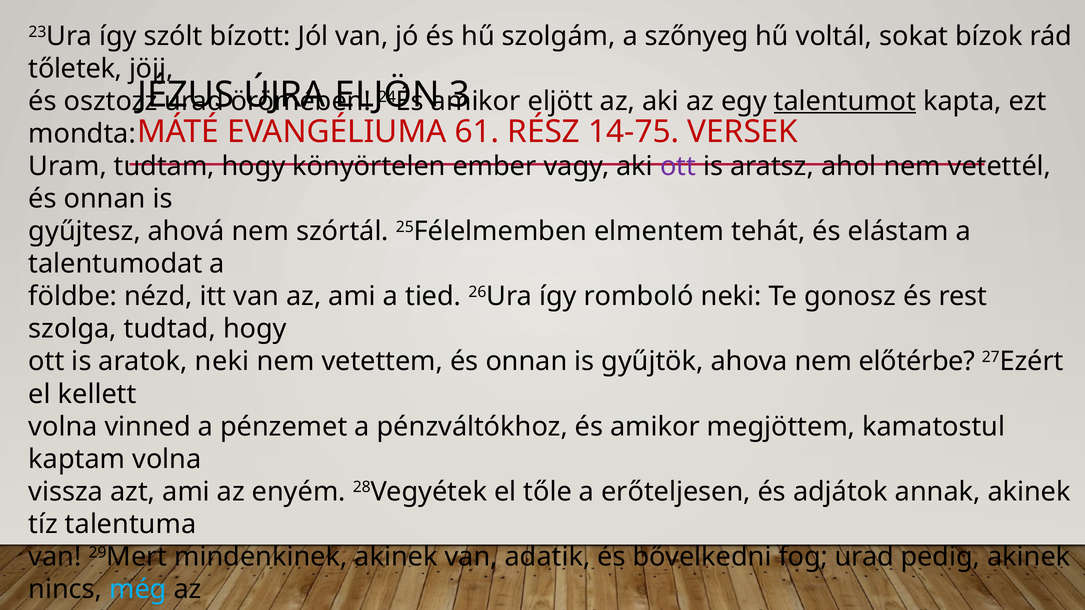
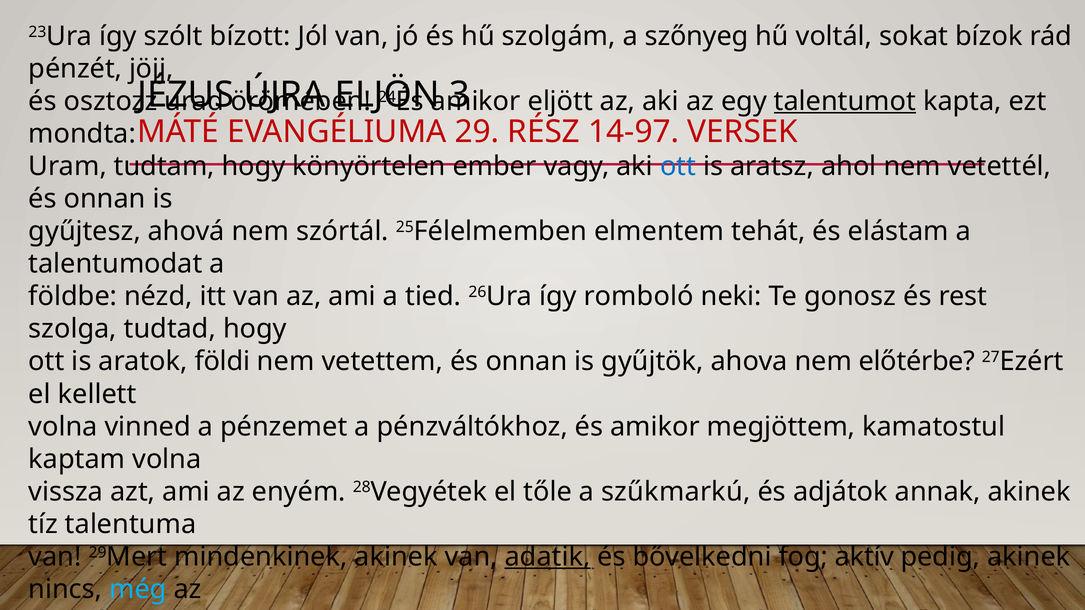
tőletek: tőletek -> pénzét (75, 69)
61: 61 -> 29 (477, 132)
14-75: 14-75 -> 14-97 (634, 132)
ott colour: purple -> blue (678, 166)
aratok neki: neki -> földi (222, 362)
erőteljesen: erőteljesen -> szűkmarkú (676, 492)
adatik underline: none -> present (548, 557)
fog urad: urad -> aktív (864, 557)
